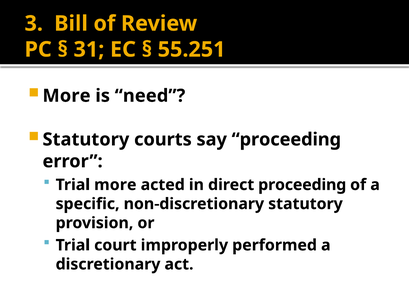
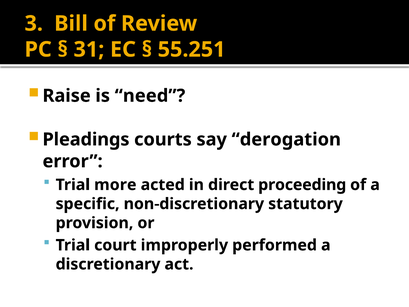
More: More -> Raise (67, 96)
Statutory: Statutory -> Pleadings (86, 139)
say proceeding: proceeding -> derogation (286, 139)
